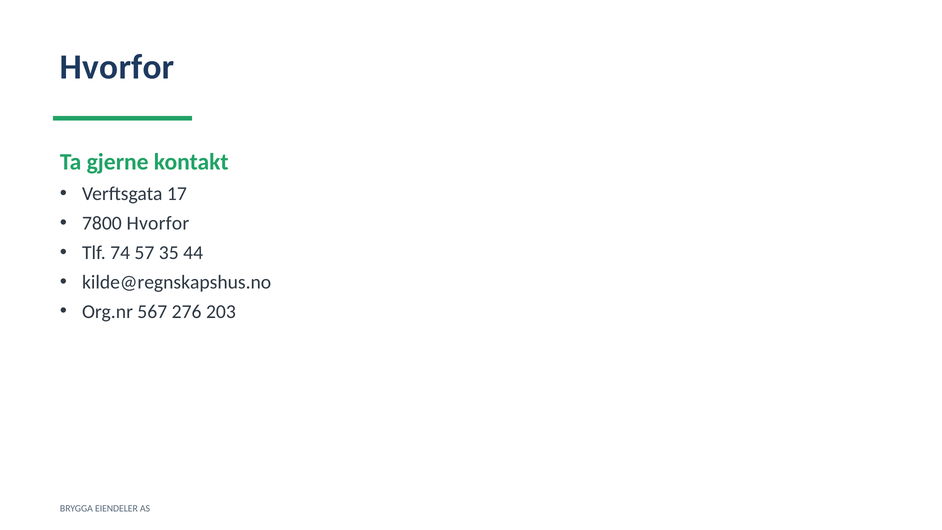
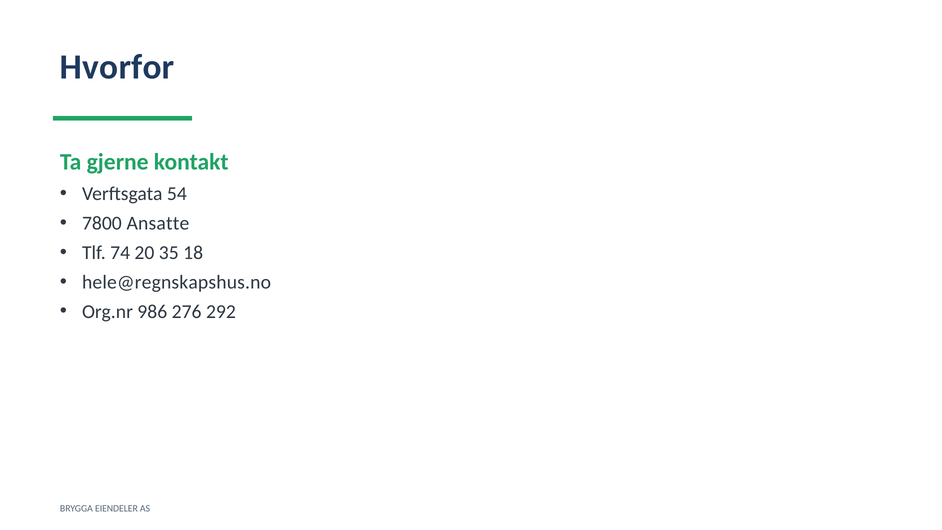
17: 17 -> 54 (177, 194)
7800 Hvorfor: Hvorfor -> Ansatte (158, 223)
57: 57 -> 20 (144, 253)
44: 44 -> 18 (193, 253)
kilde@regnskapshus.no: kilde@regnskapshus.no -> hele@regnskapshus.no (177, 282)
567: 567 -> 986 (152, 312)
203: 203 -> 292 (221, 312)
